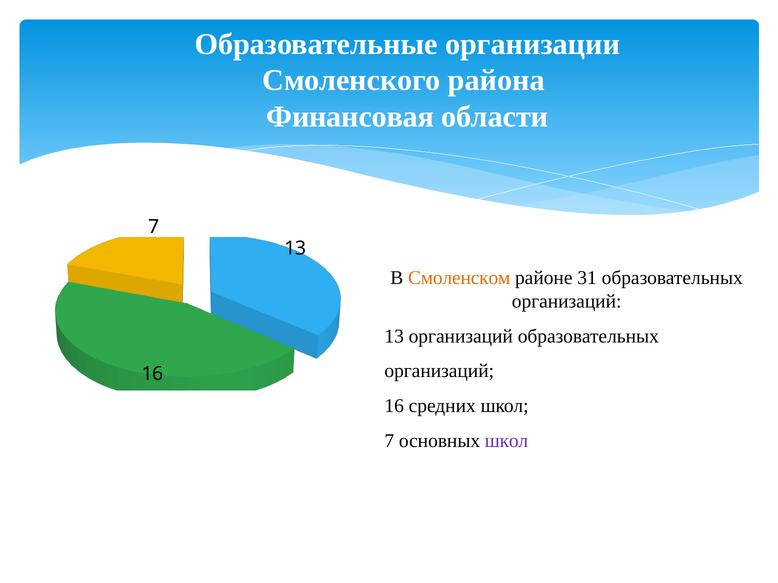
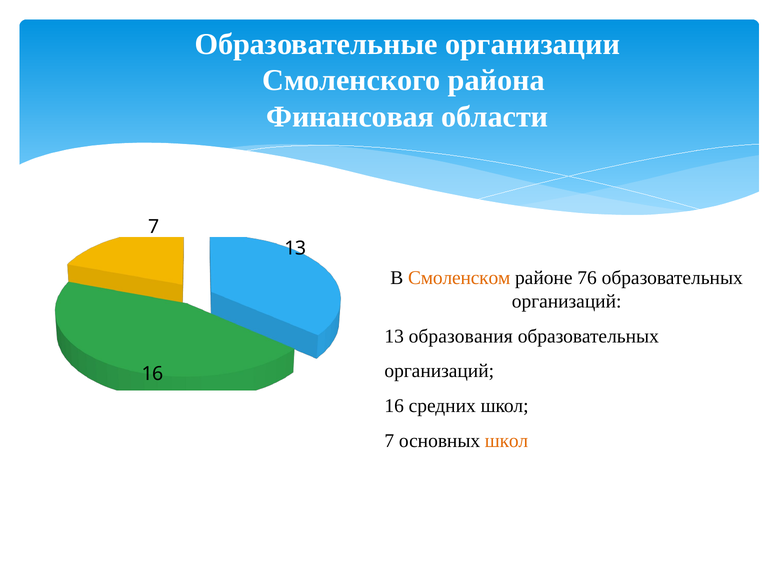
31: 31 -> 76 (587, 278)
13 организаций: организаций -> образования (461, 336)
школ colour: purple -> orange (506, 441)
